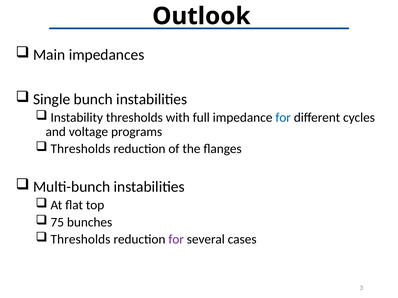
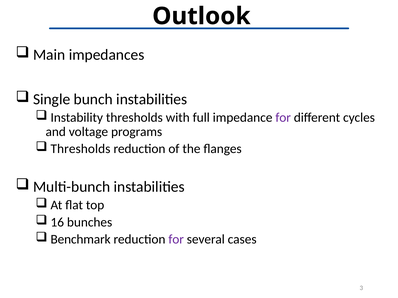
for colour: blue -> purple (283, 118)
75: 75 -> 16 (57, 223)
Thresholds: Thresholds -> Benchmark (81, 240)
